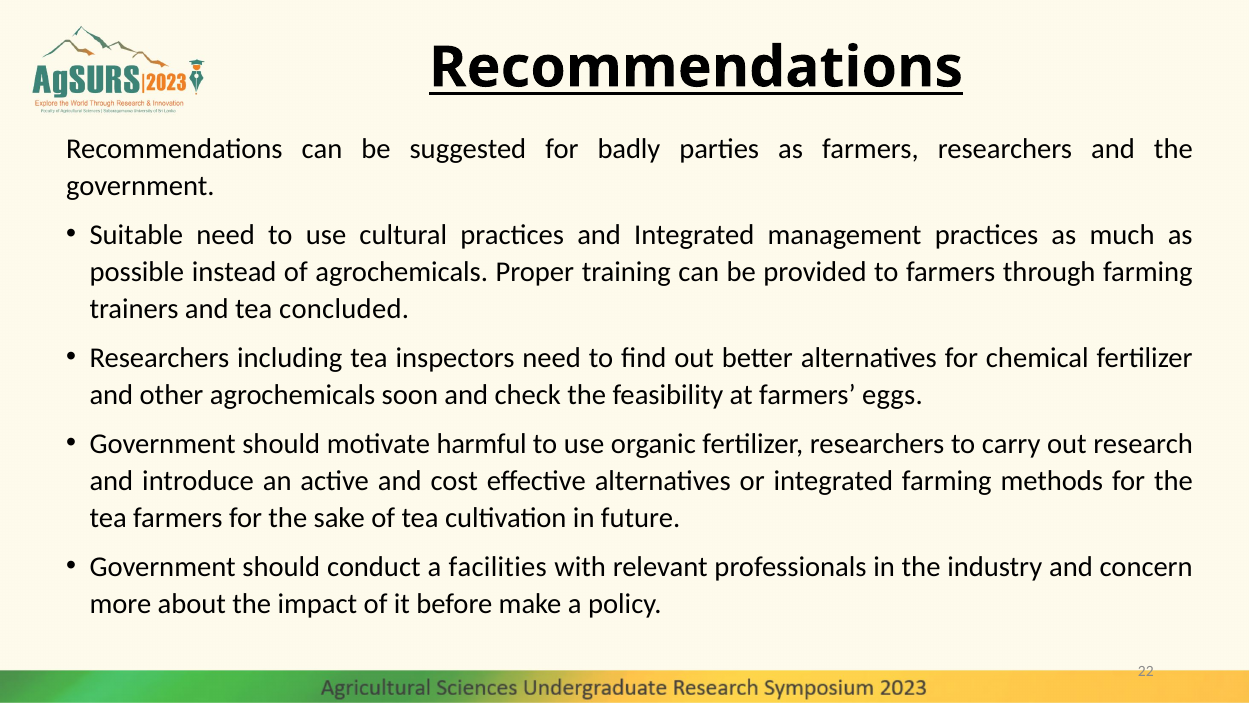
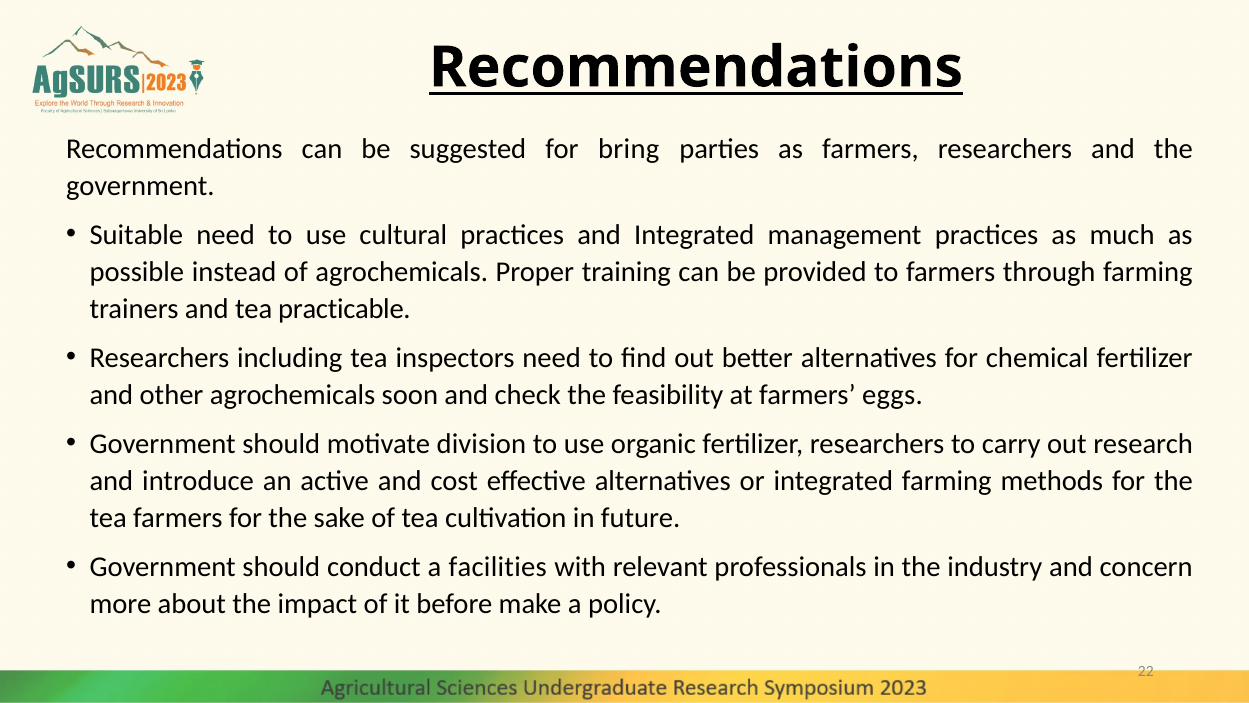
badly: badly -> bring (629, 149)
concluded: concluded -> practicable (344, 309)
harmful: harmful -> division (481, 443)
